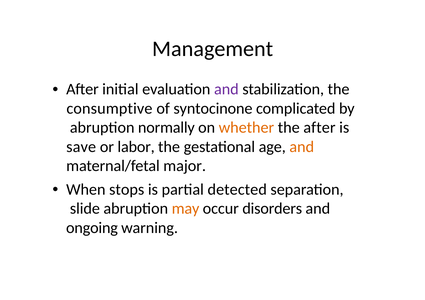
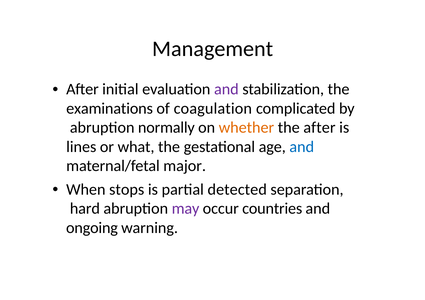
consumptive: consumptive -> examinations (110, 109)
syntocinone: syntocinone -> coagulation (213, 109)
save: save -> lines (81, 147)
labor: labor -> what (136, 147)
and colour: orange -> blue (302, 147)
slide: slide -> hard (85, 209)
may colour: orange -> purple (186, 209)
disorders: disorders -> countries (272, 209)
